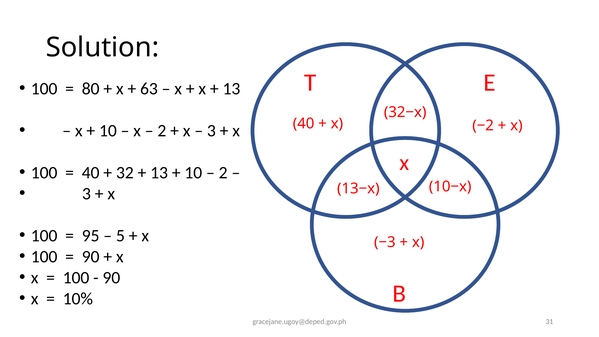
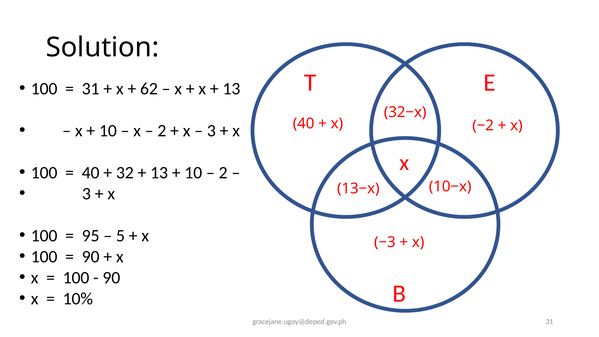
80: 80 -> 31 (91, 89)
63: 63 -> 62 (149, 89)
